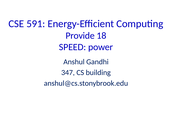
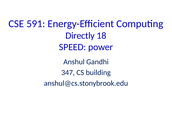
Provide: Provide -> Directly (80, 36)
